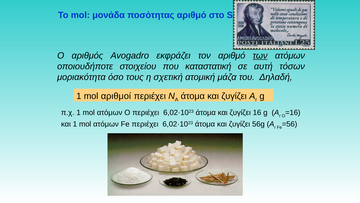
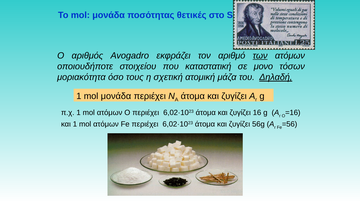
ποσότητας αριθμό: αριθμό -> θετικές (192, 15)
αυτή: αυτή -> μονο (263, 66)
Δηλαδή underline: none -> present (276, 77)
1 mol αριθμοί: αριθμοί -> μονάδα (116, 96)
